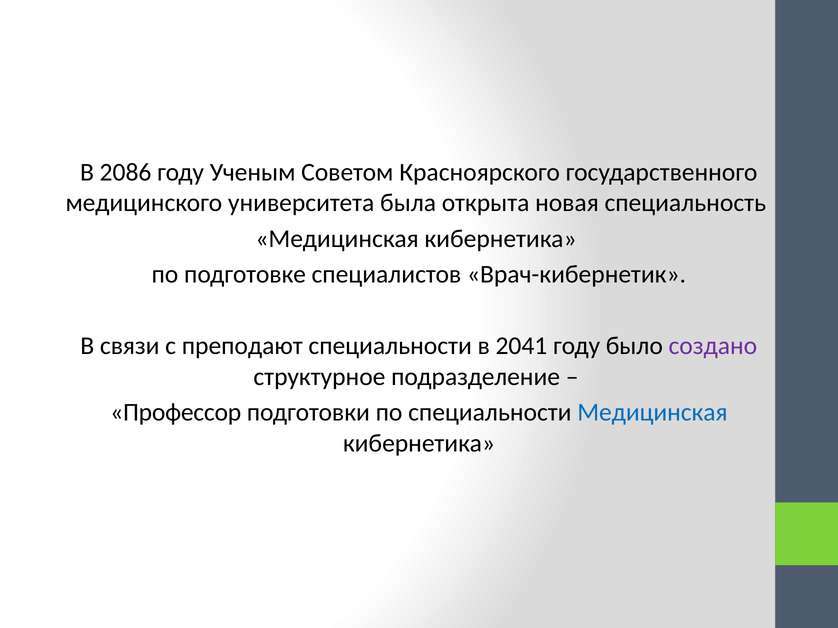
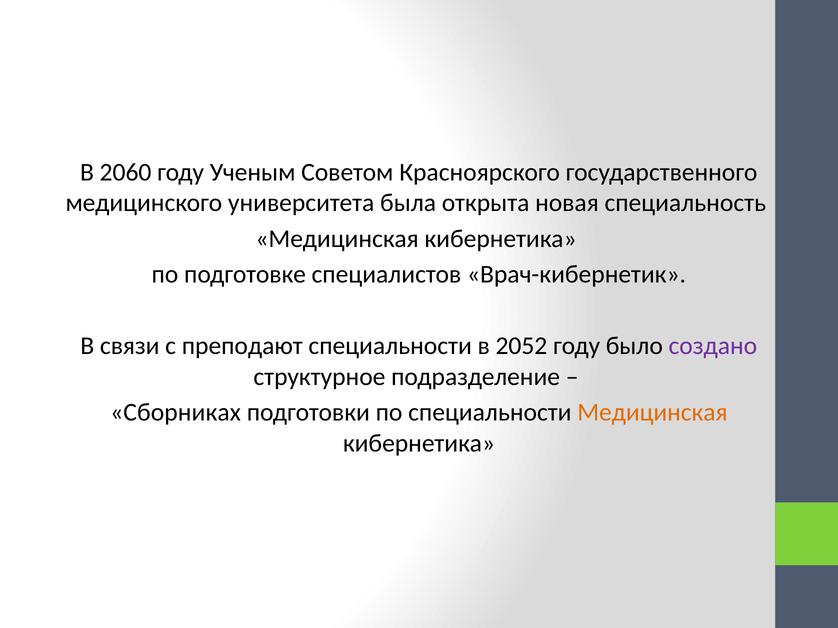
2086: 2086 -> 2060 (125, 172)
2041: 2041 -> 2052 (521, 346)
Профессор: Профессор -> Сборниках (176, 413)
Медицинская colour: blue -> orange (652, 413)
